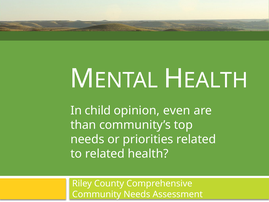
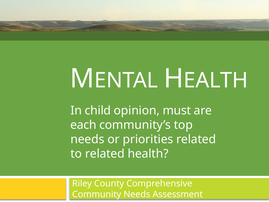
even: even -> must (177, 110)
than: than -> each (83, 125)
